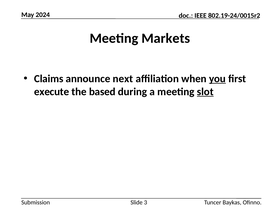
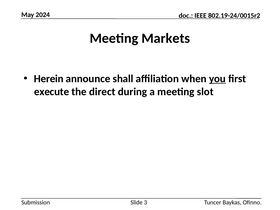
Claims: Claims -> Herein (49, 79)
next: next -> shall (123, 79)
based: based -> direct (102, 92)
slot underline: present -> none (205, 92)
